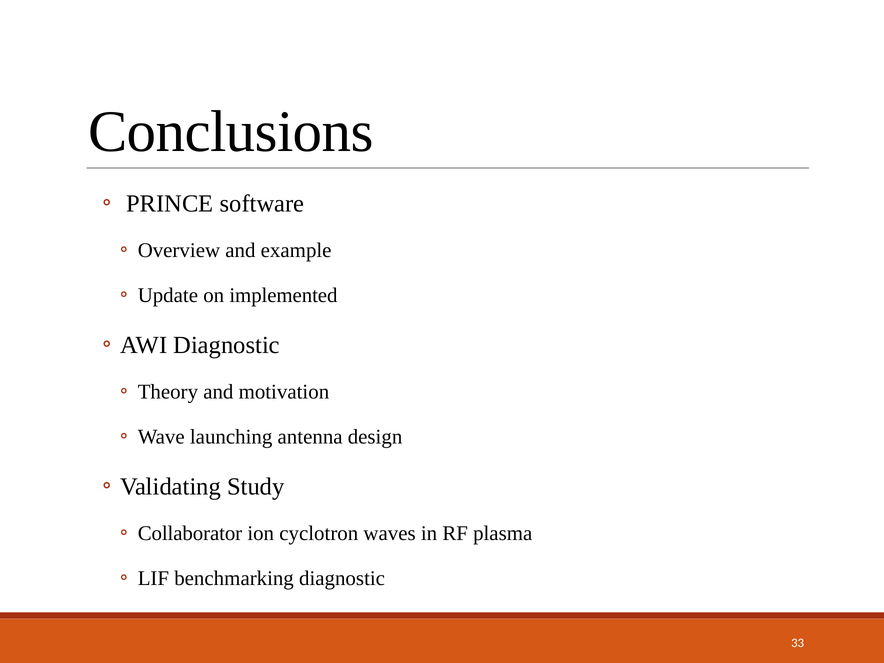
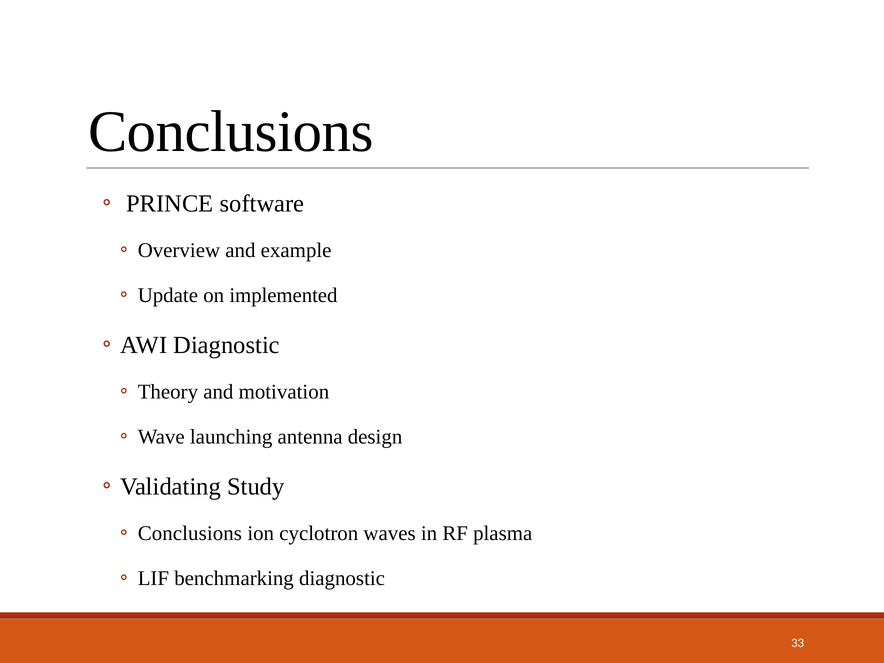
Collaborator: Collaborator -> Conclusions (190, 533)
